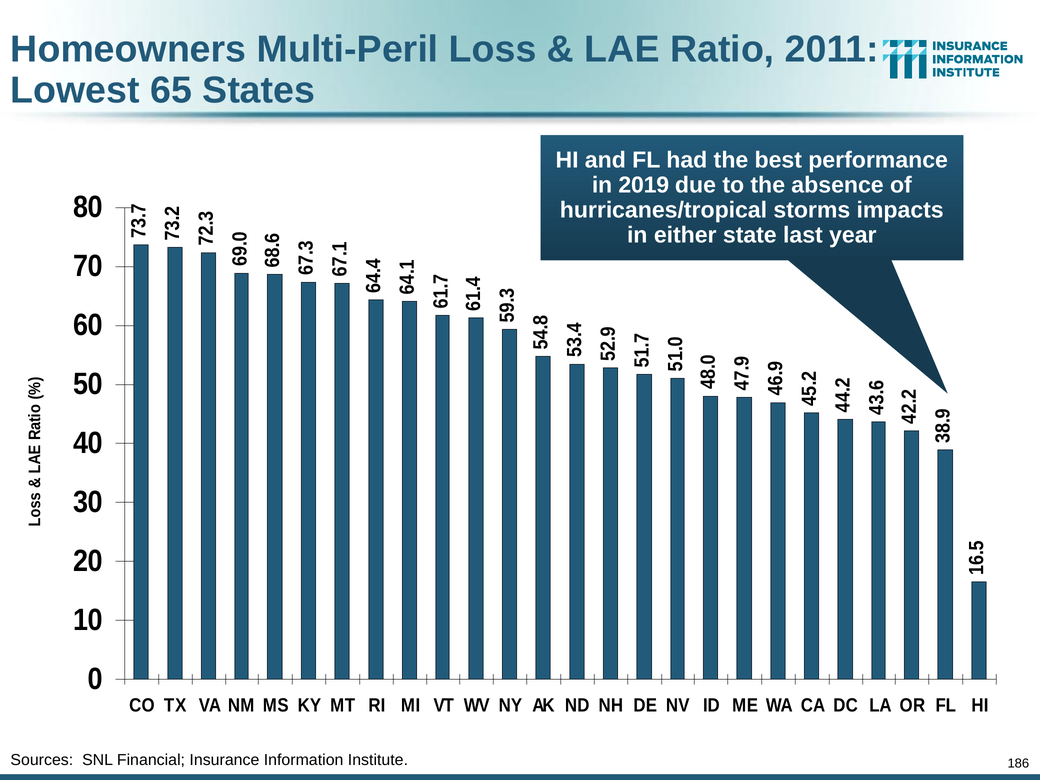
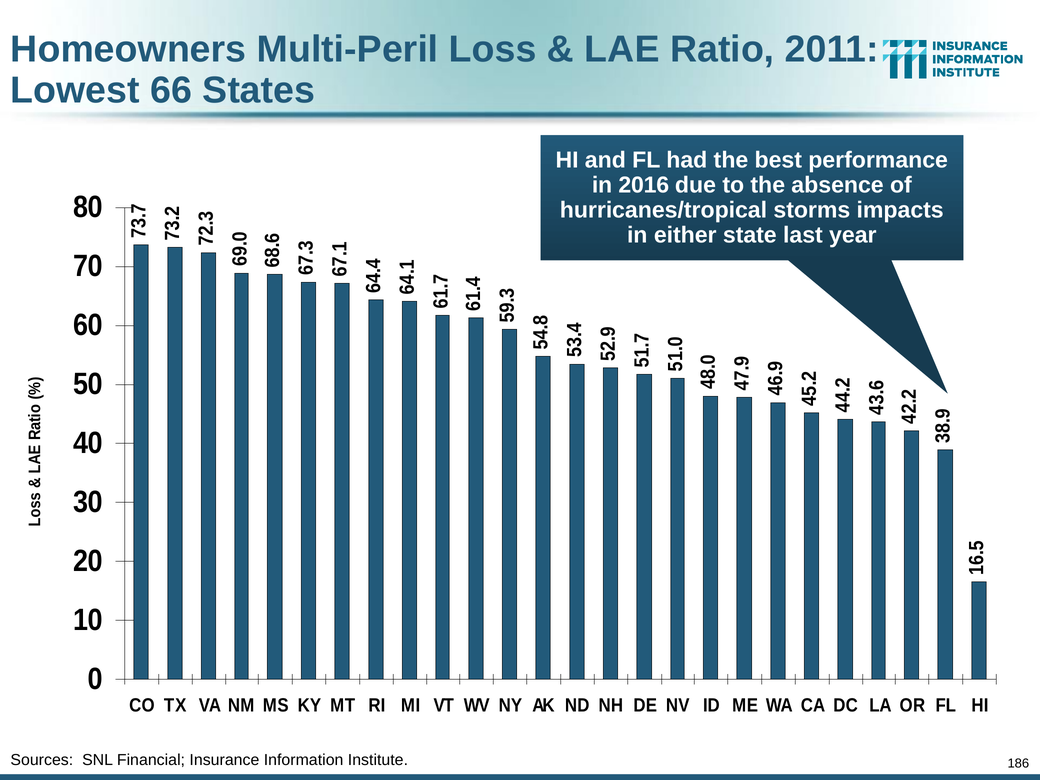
65: 65 -> 66 (171, 90)
2019: 2019 -> 2016 (644, 185)
